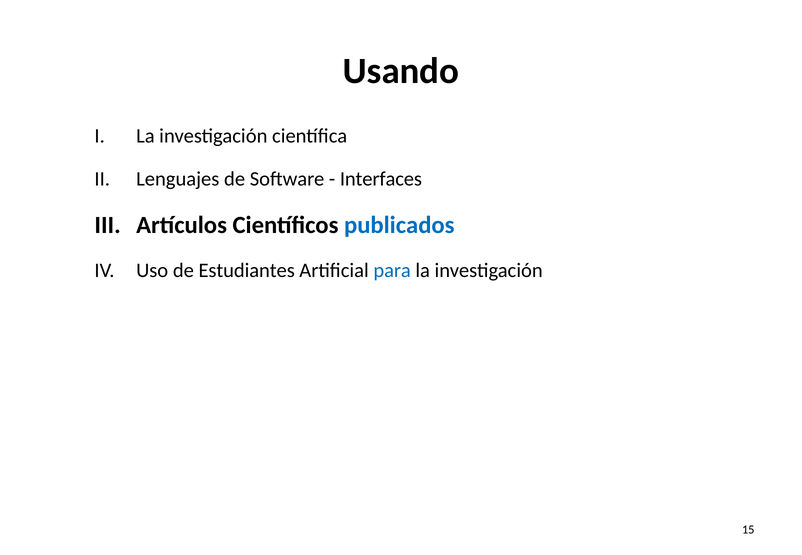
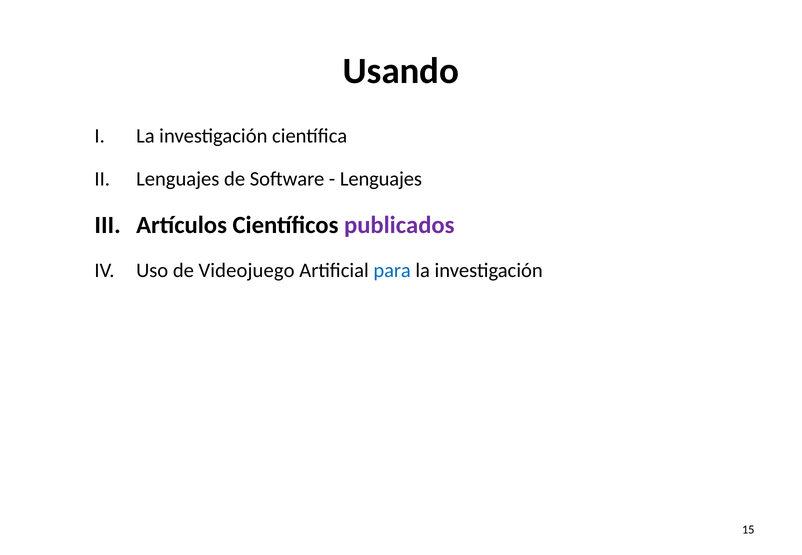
Interfaces: Interfaces -> Lenguajes (381, 179)
publicados colour: blue -> purple (399, 225)
Estudiantes: Estudiantes -> Videojuego (247, 271)
